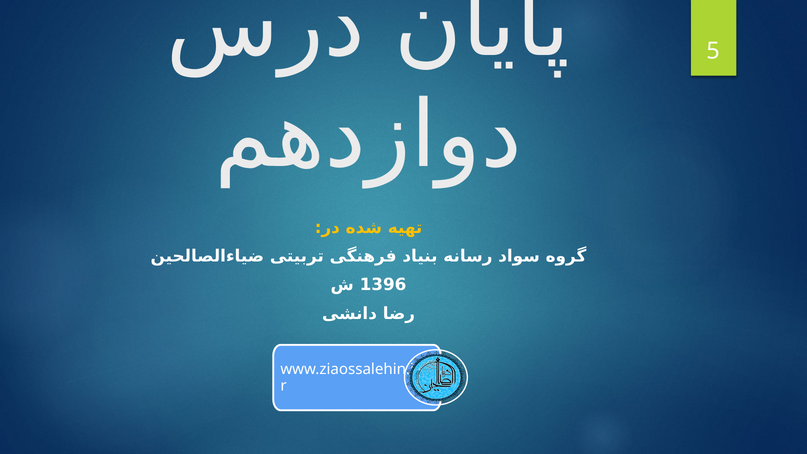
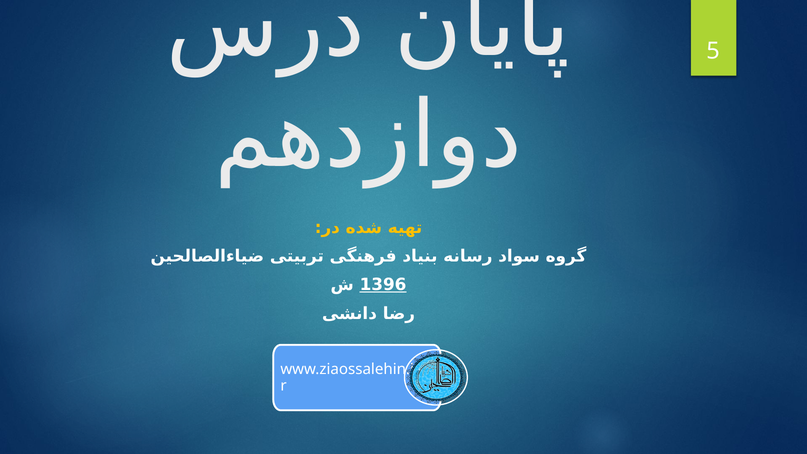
1396 underline: none -> present (383, 285)
